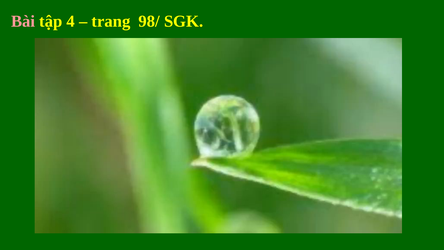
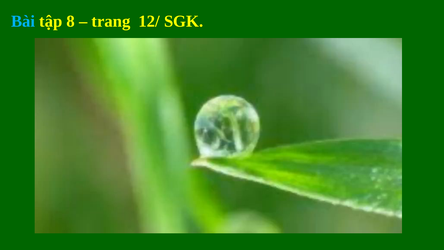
Bài colour: pink -> light blue (23, 21)
4: 4 -> 8 (71, 21)
98/: 98/ -> 12/ (149, 21)
